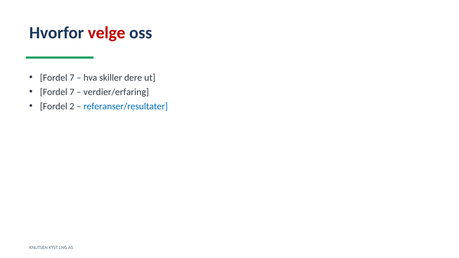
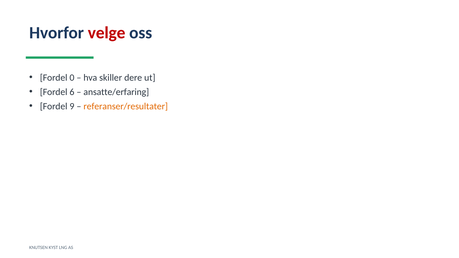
7: 7 -> 0 (72, 78)
7: 7 -> 6 (72, 92)
verdier/erfaring: verdier/erfaring -> ansatte/erfaring (116, 92)
2: 2 -> 9 (72, 106)
referanser/resultater colour: blue -> orange (126, 106)
